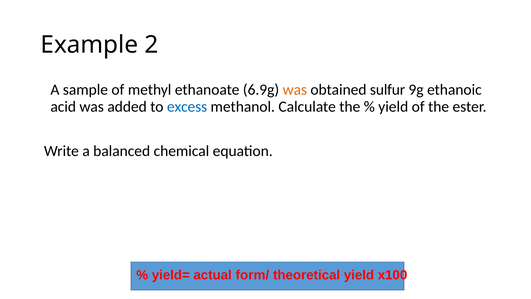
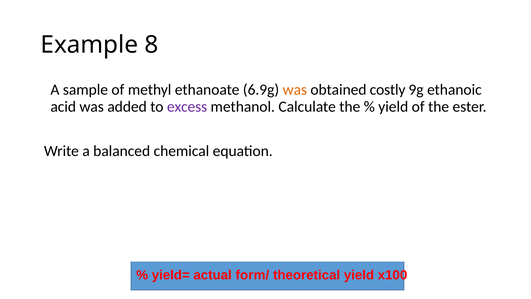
2: 2 -> 8 (152, 45)
sulfur: sulfur -> costly (388, 90)
excess colour: blue -> purple (187, 107)
